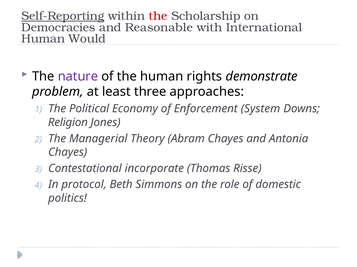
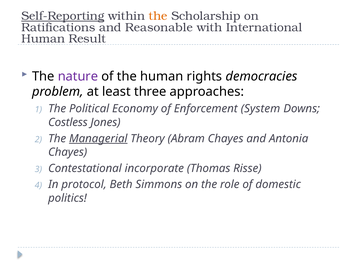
the colour: red -> orange (158, 16)
Democracies: Democracies -> Ratifications (58, 27)
Would: Would -> Result (87, 39)
demonstrate: demonstrate -> democracies (262, 77)
Religion: Religion -> Costless (68, 123)
Managerial underline: none -> present (98, 139)
